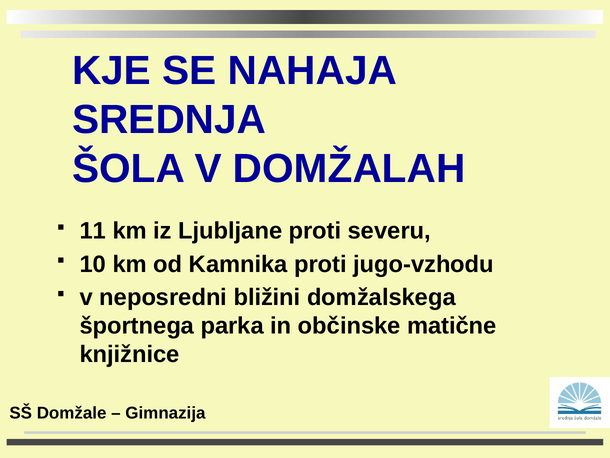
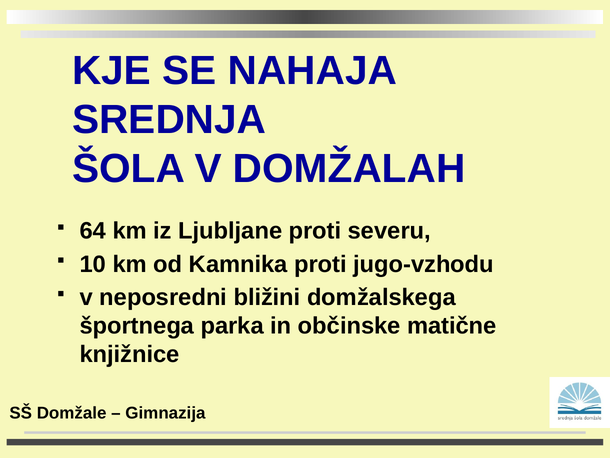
11: 11 -> 64 (93, 231)
